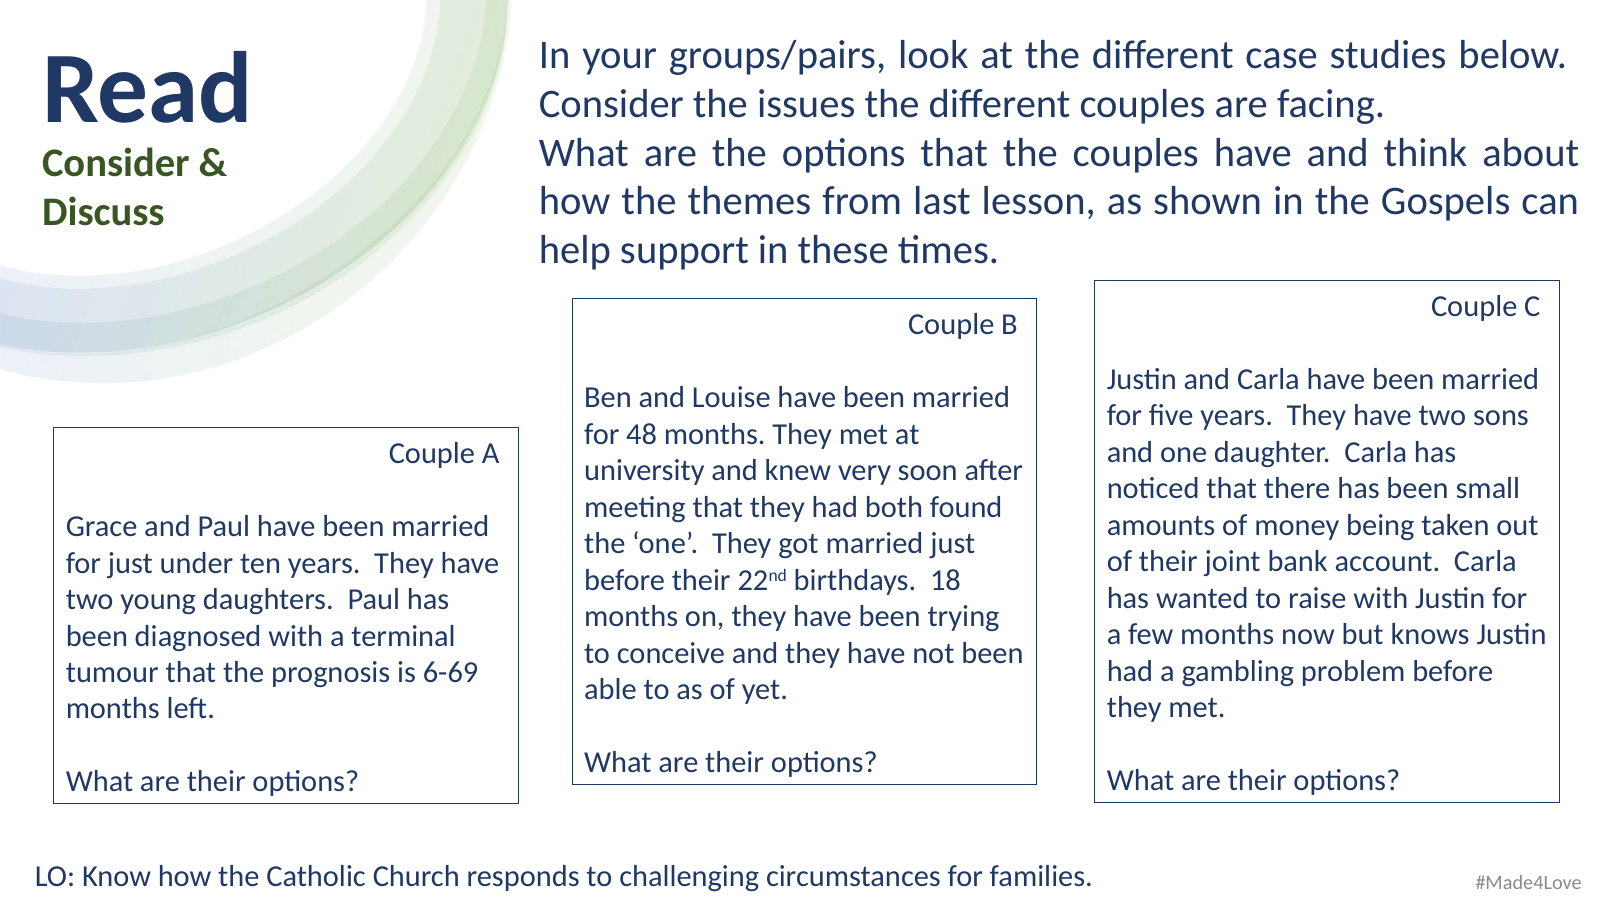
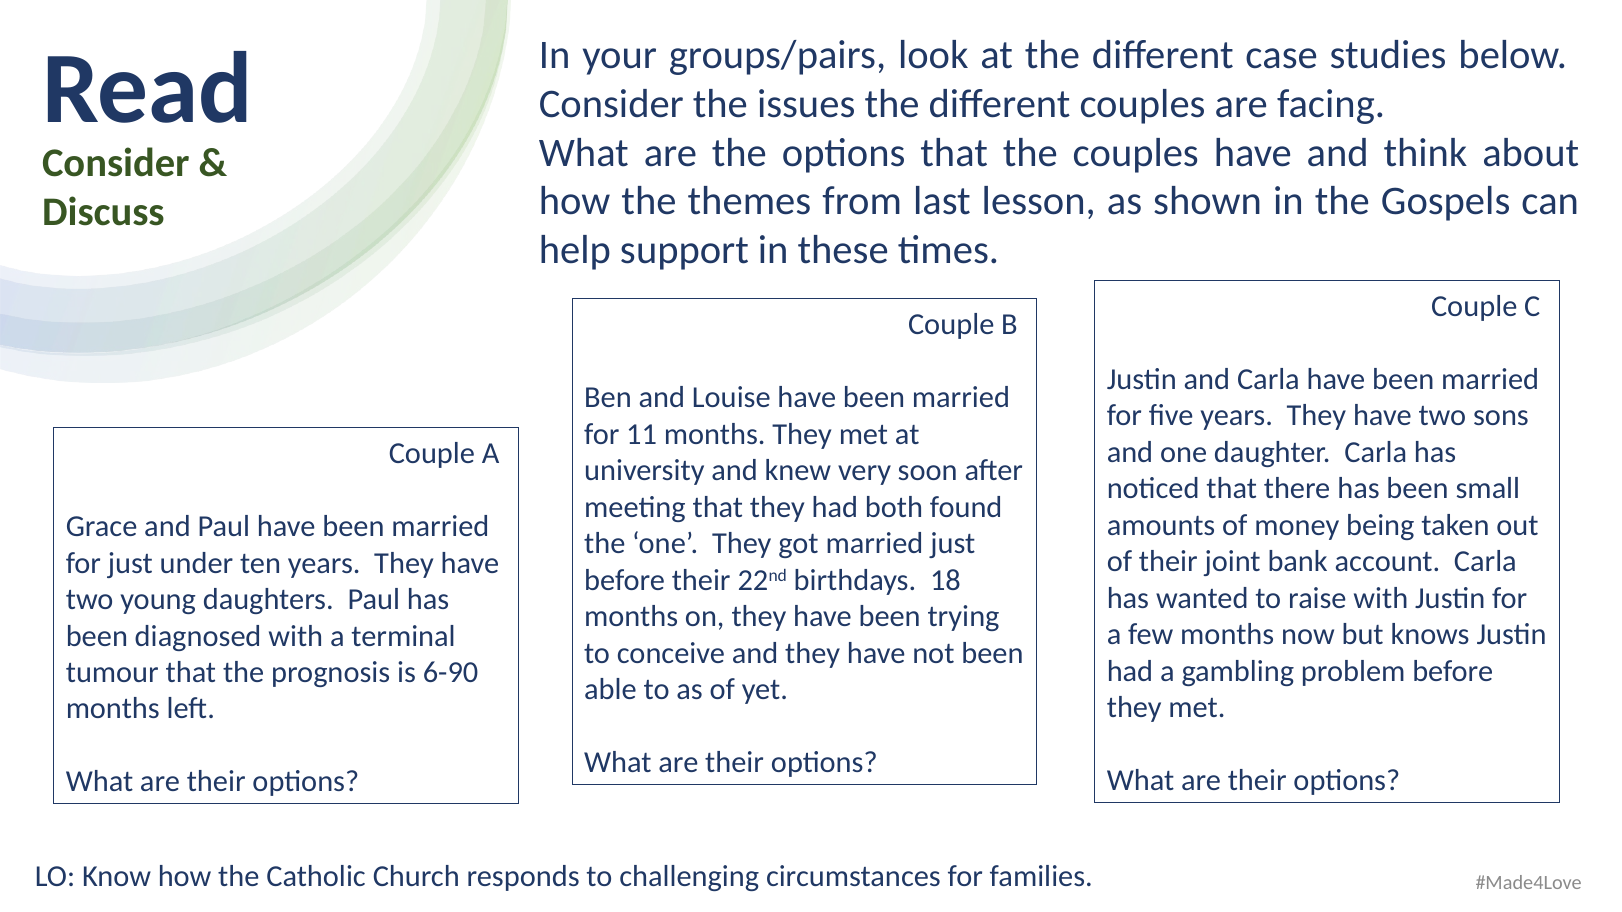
48: 48 -> 11 (642, 435)
6-69: 6-69 -> 6-90 (451, 673)
